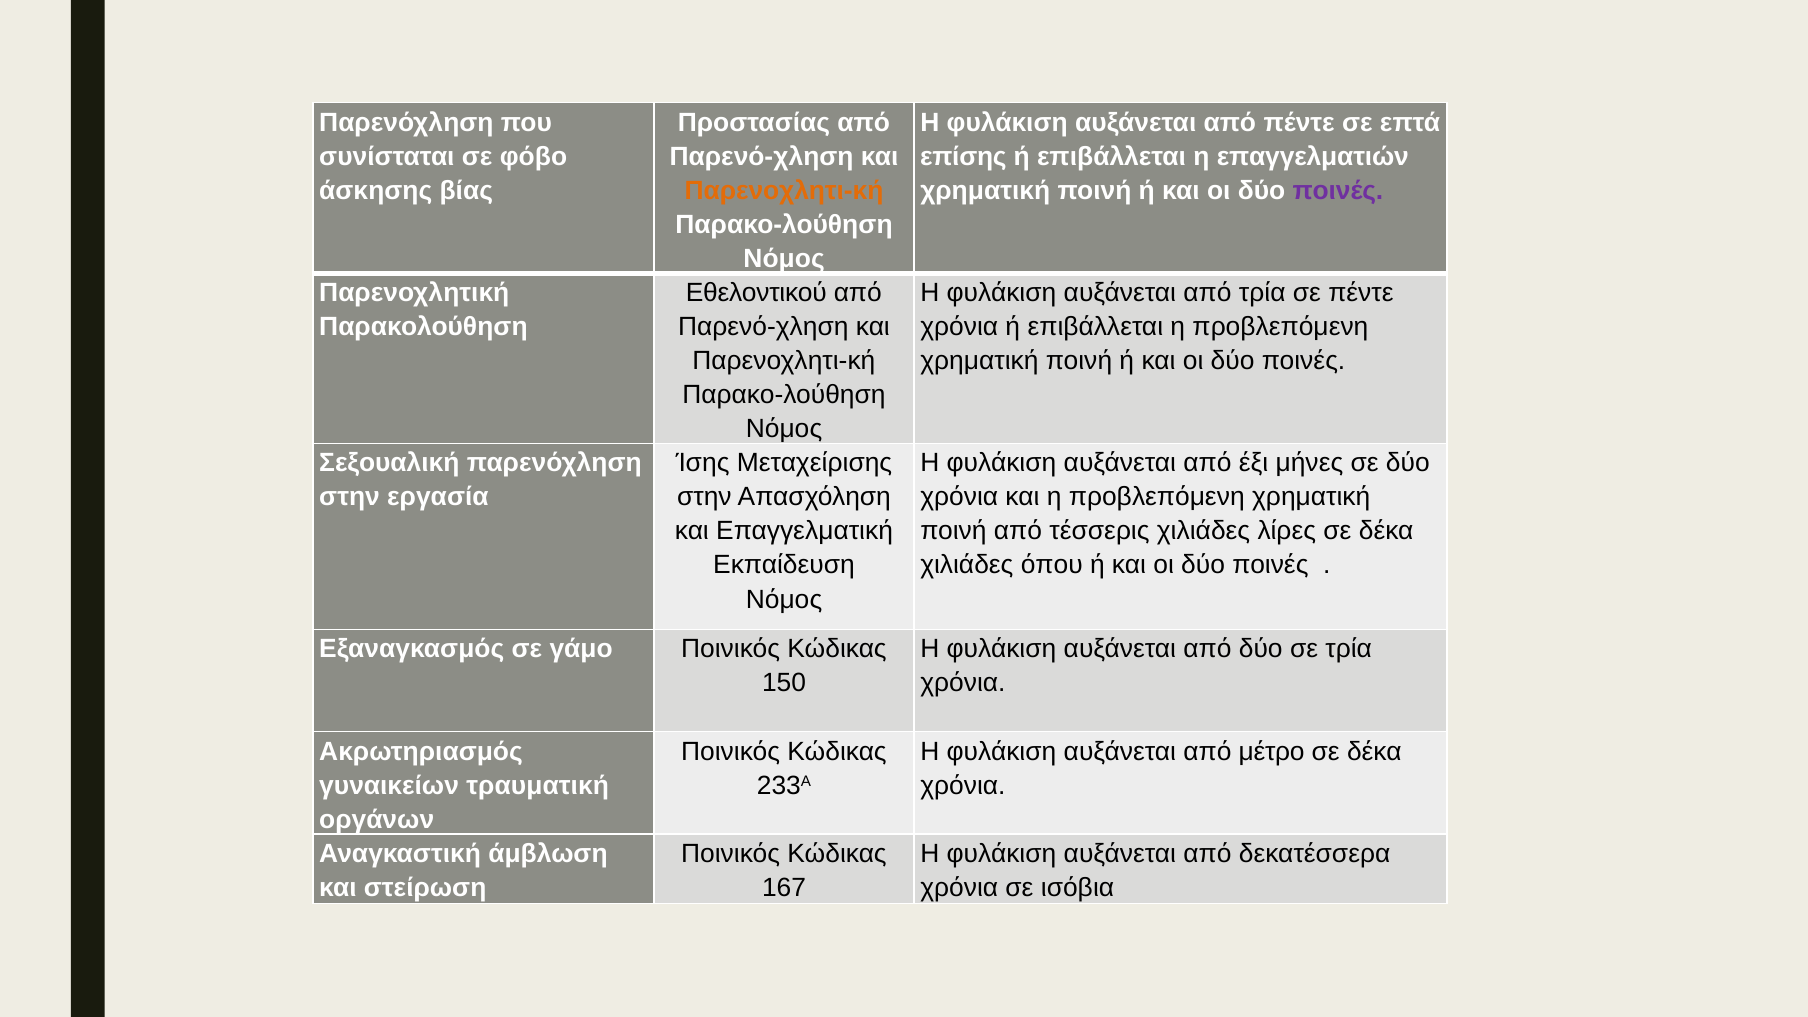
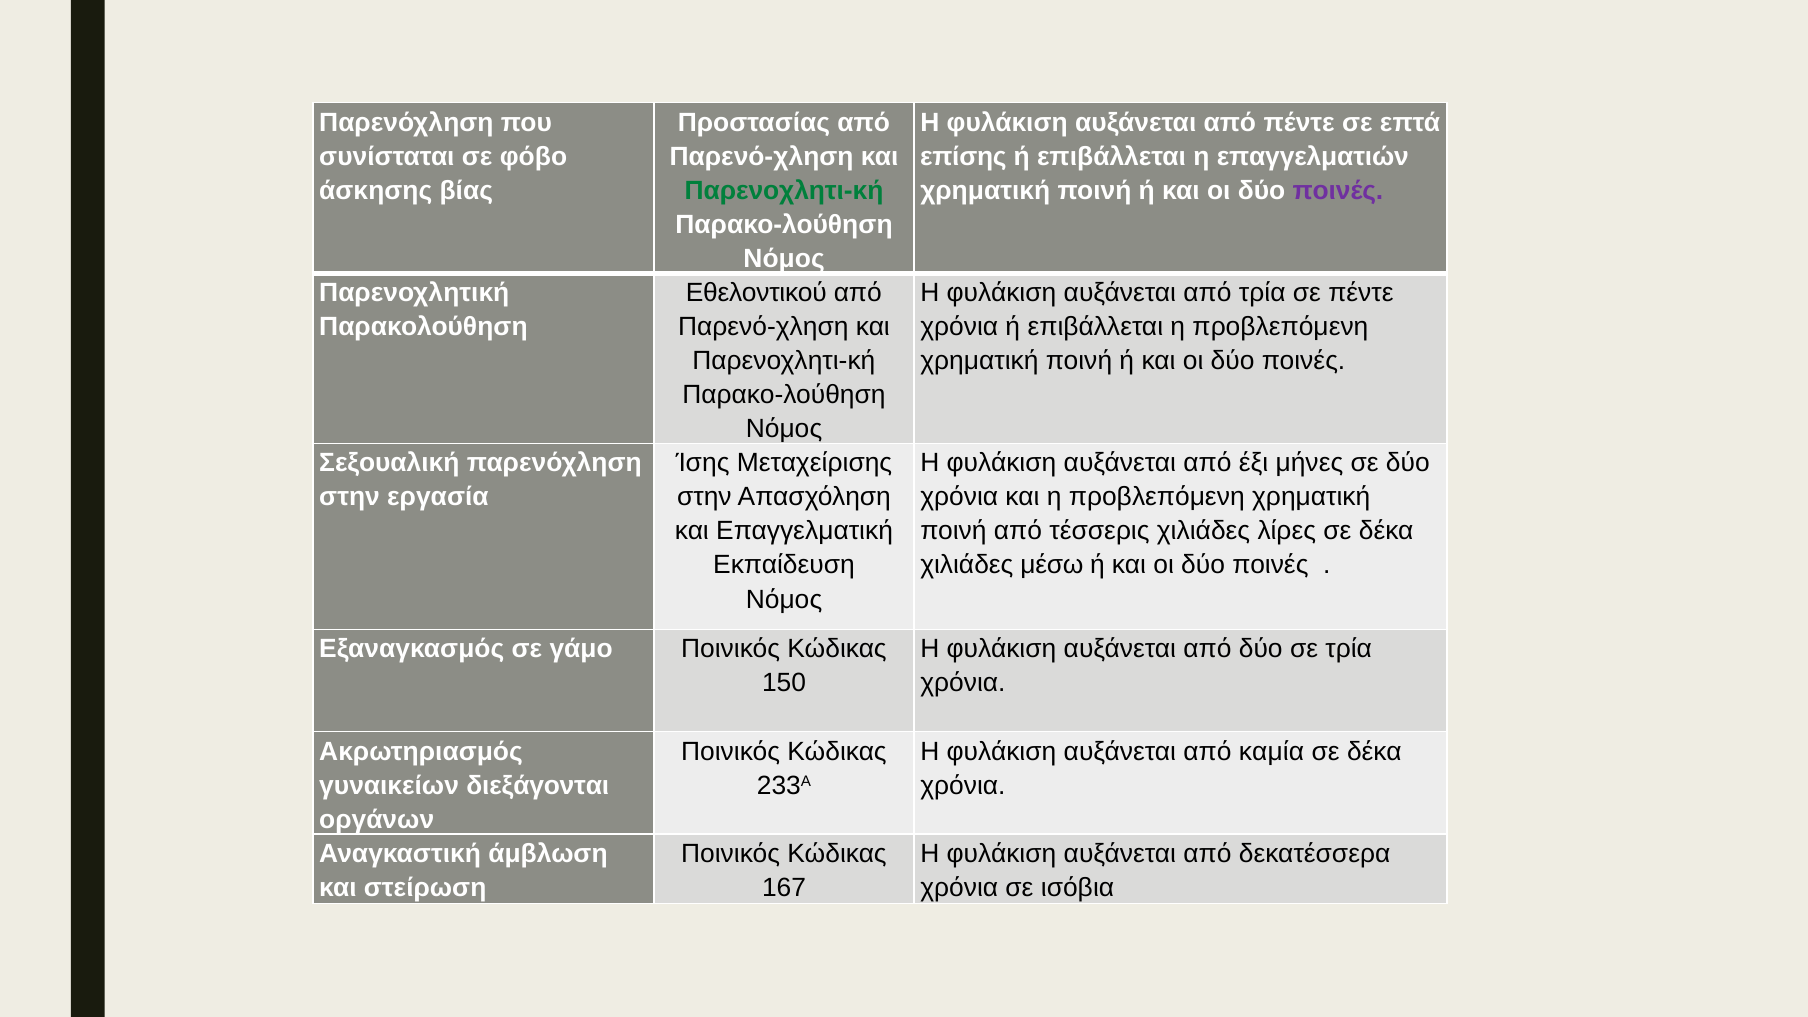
Παρενοχλητι-κή colour: orange -> green (784, 190)
όπου: όπου -> μέσω (1052, 565)
μέτρο: μέτρο -> καμία (1271, 751)
τραυματική: τραυματική -> διεξάγονται (538, 785)
